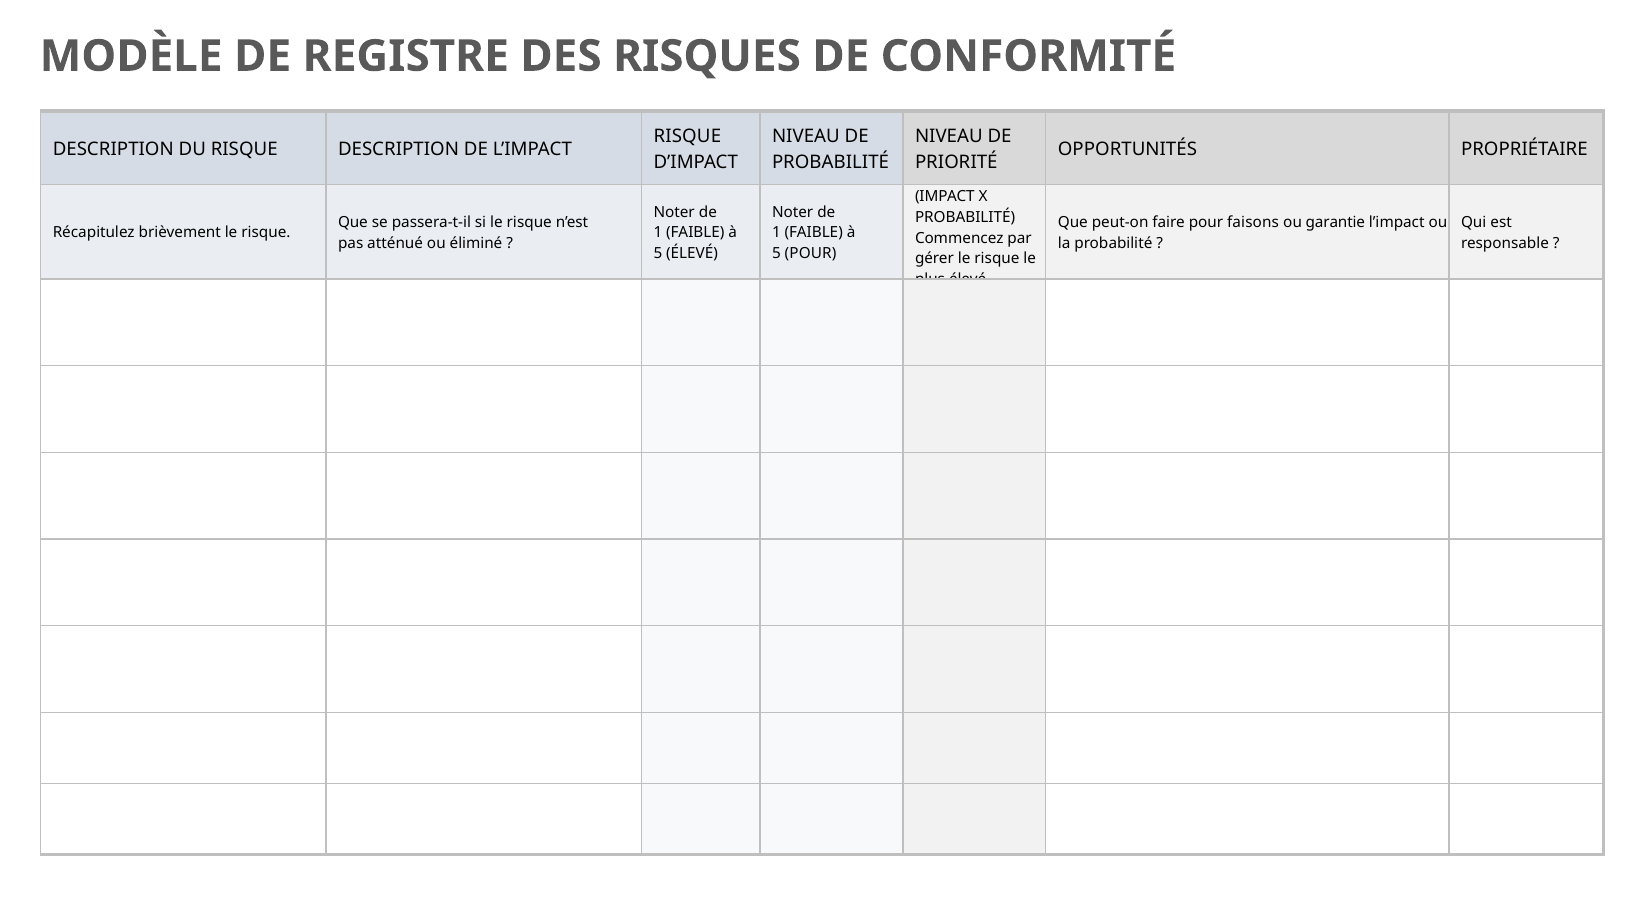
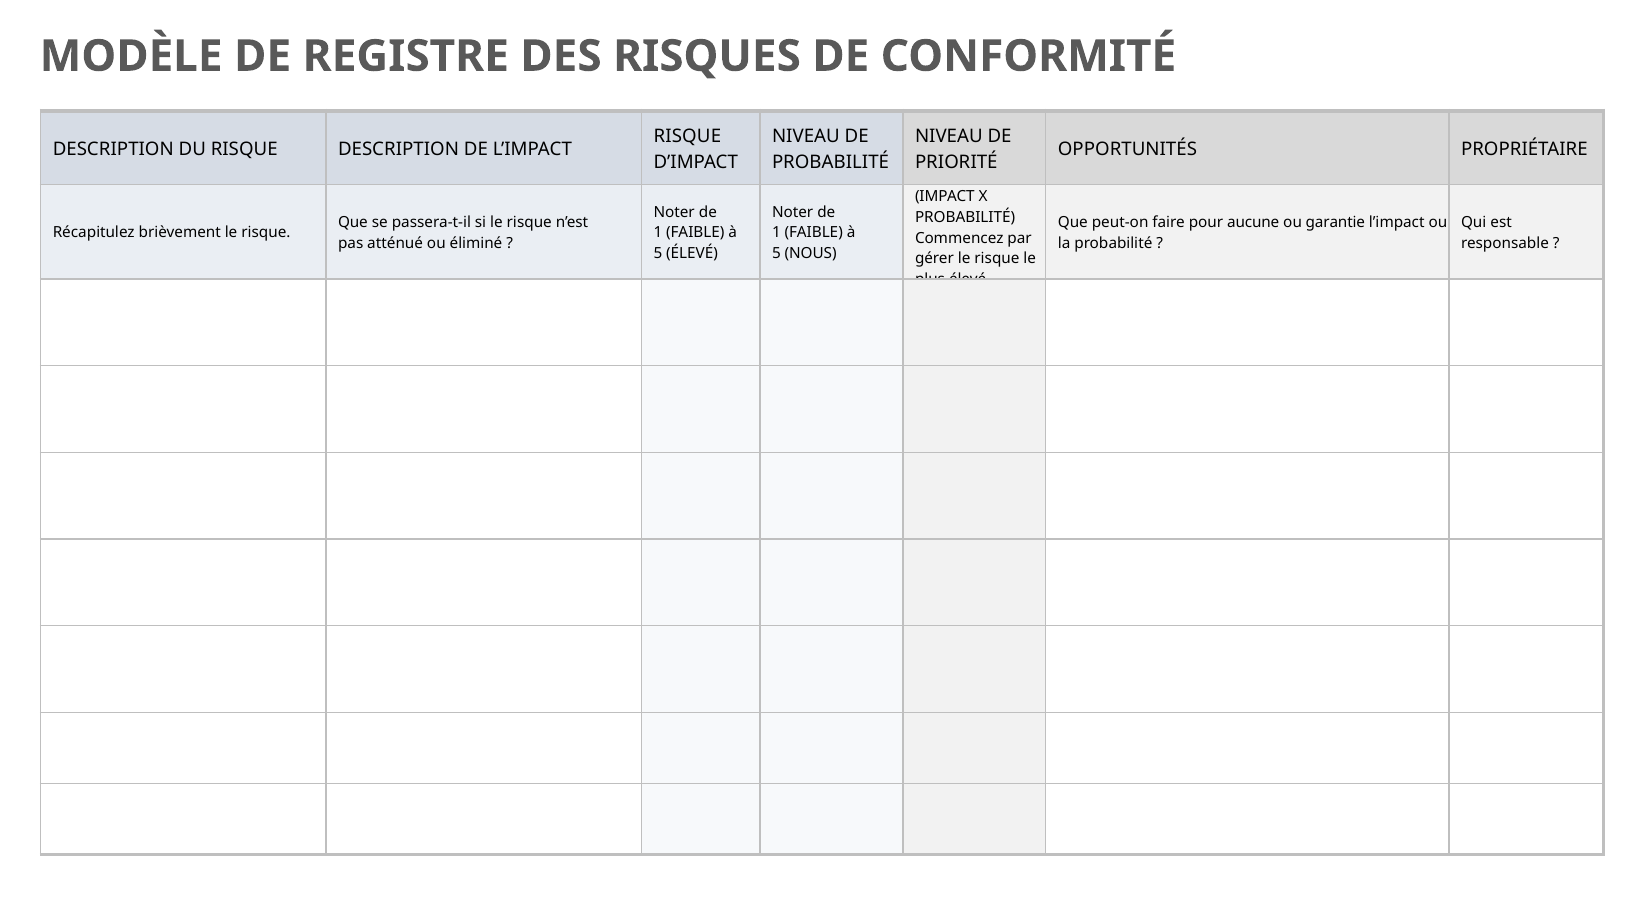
faisons: faisons -> aucune (1253, 222)
5 POUR: POUR -> NOUS (811, 254)
